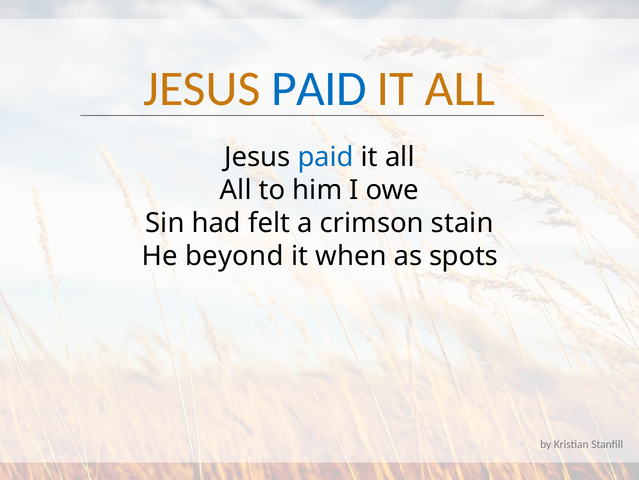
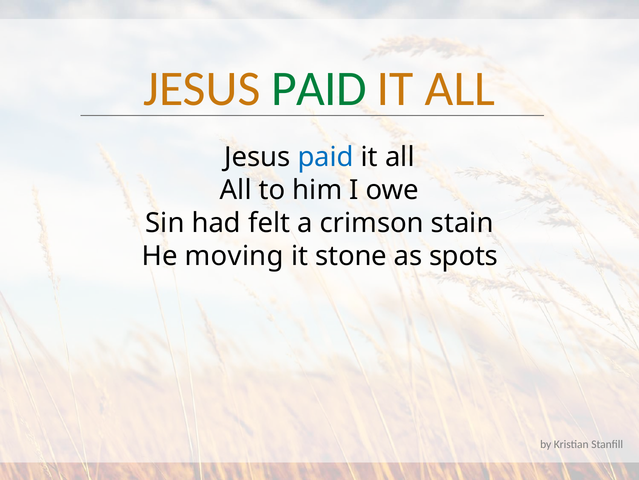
PAID colour: blue -> green (319, 89)
beyond: beyond -> moving (234, 256)
when: when -> stone (351, 256)
